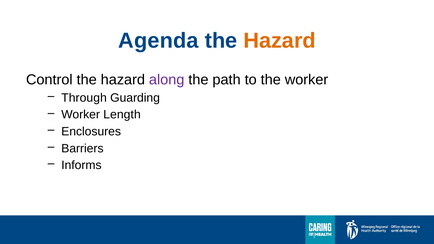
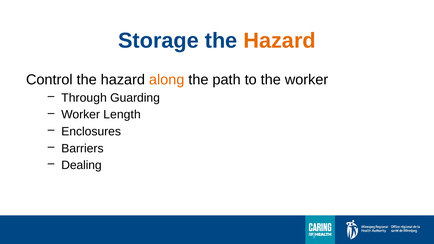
Agenda: Agenda -> Storage (158, 41)
along colour: purple -> orange (167, 80)
Informs: Informs -> Dealing (81, 165)
